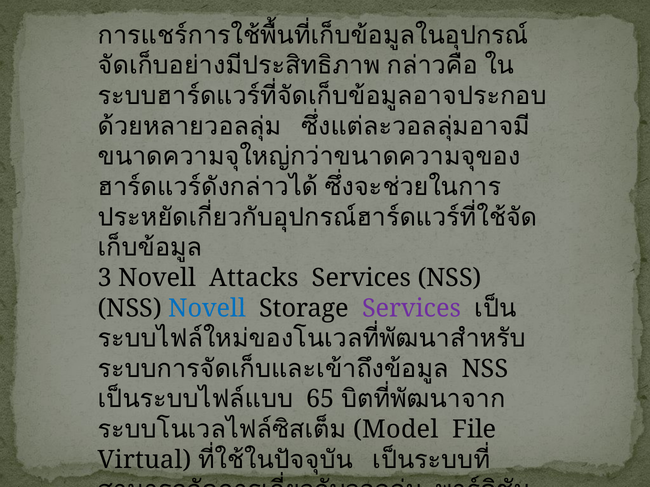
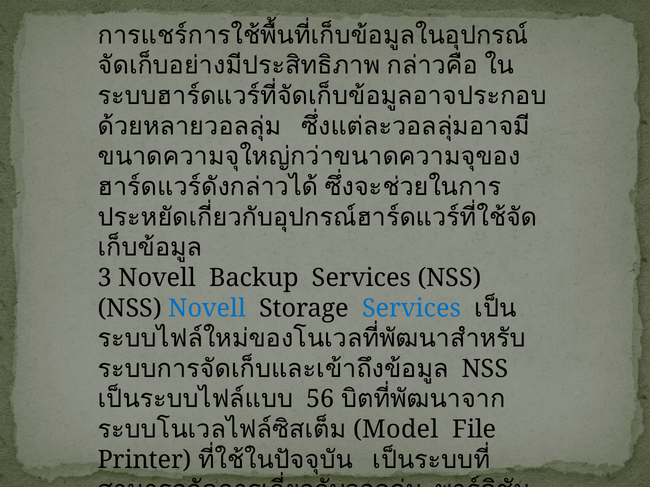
Attacks: Attacks -> Backup (254, 278)
Services colour: purple -> blue (412, 308)
65: 65 -> 56 (320, 400)
Virtual: Virtual -> Printer (145, 460)
